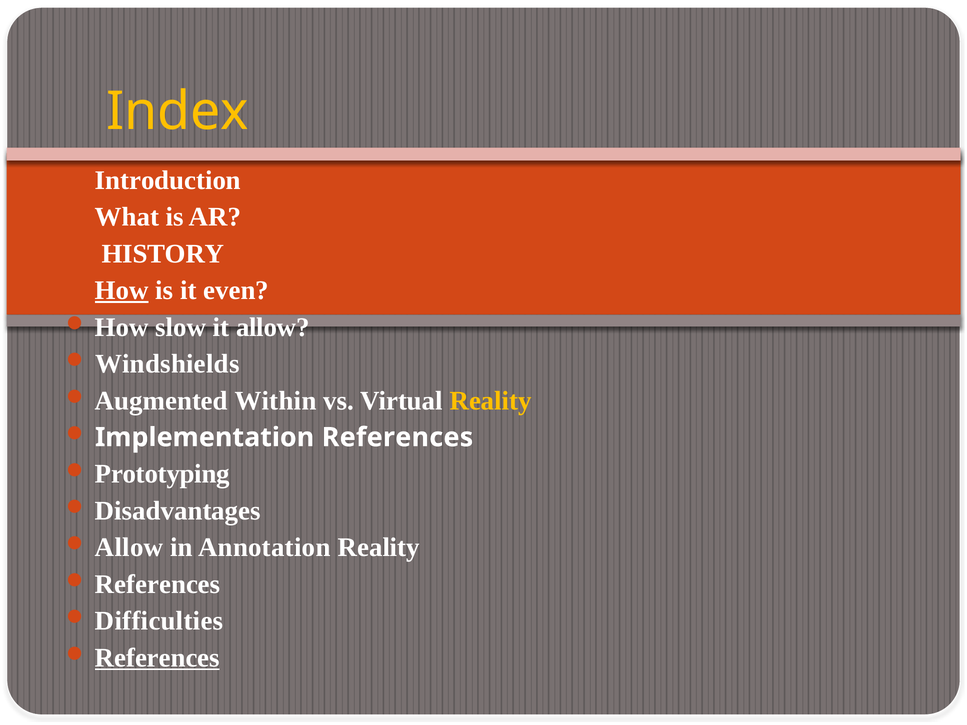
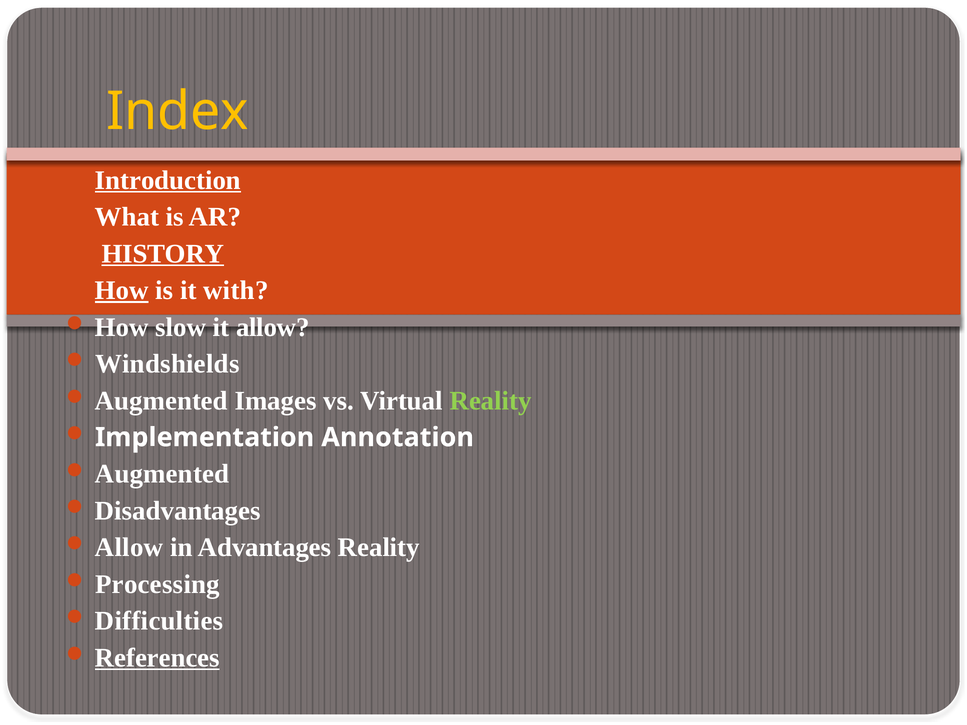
Introduction underline: none -> present (168, 180)
HISTORY underline: none -> present (163, 254)
even: even -> with (236, 291)
Within: Within -> Images (276, 401)
Reality colour: yellow -> light green (491, 401)
Implementation References: References -> Annotation (398, 438)
Prototyping: Prototyping -> Augmented (162, 474)
Annotation: Annotation -> Advantages (265, 548)
References: References -> Processing (158, 584)
